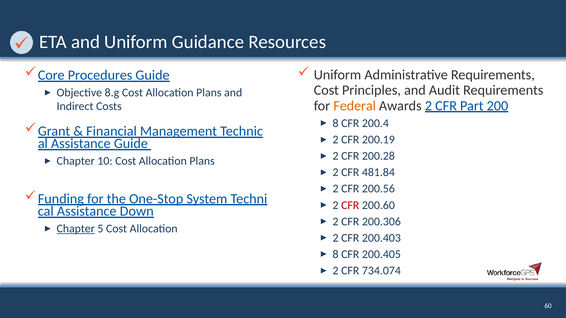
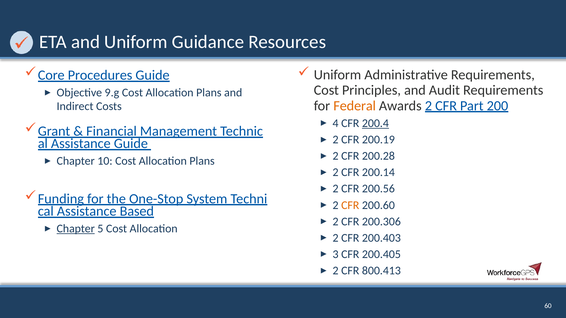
8.g: 8.g -> 9.g (112, 93)
8: 8 -> 4 (336, 123)
200.4 underline: none -> present (375, 123)
481.84: 481.84 -> 200.14 (378, 173)
CFR colour: red -> orange (350, 205)
Down: Down -> Based (137, 211)
8: 8 -> 3 (336, 255)
734.074: 734.074 -> 800.413 (381, 271)
